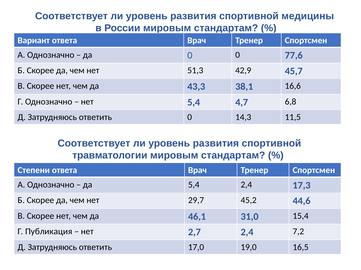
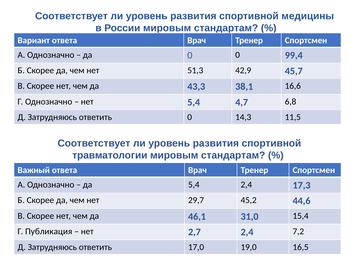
77,6: 77,6 -> 99,4 (294, 56)
Степени: Степени -> Важный (34, 171)
